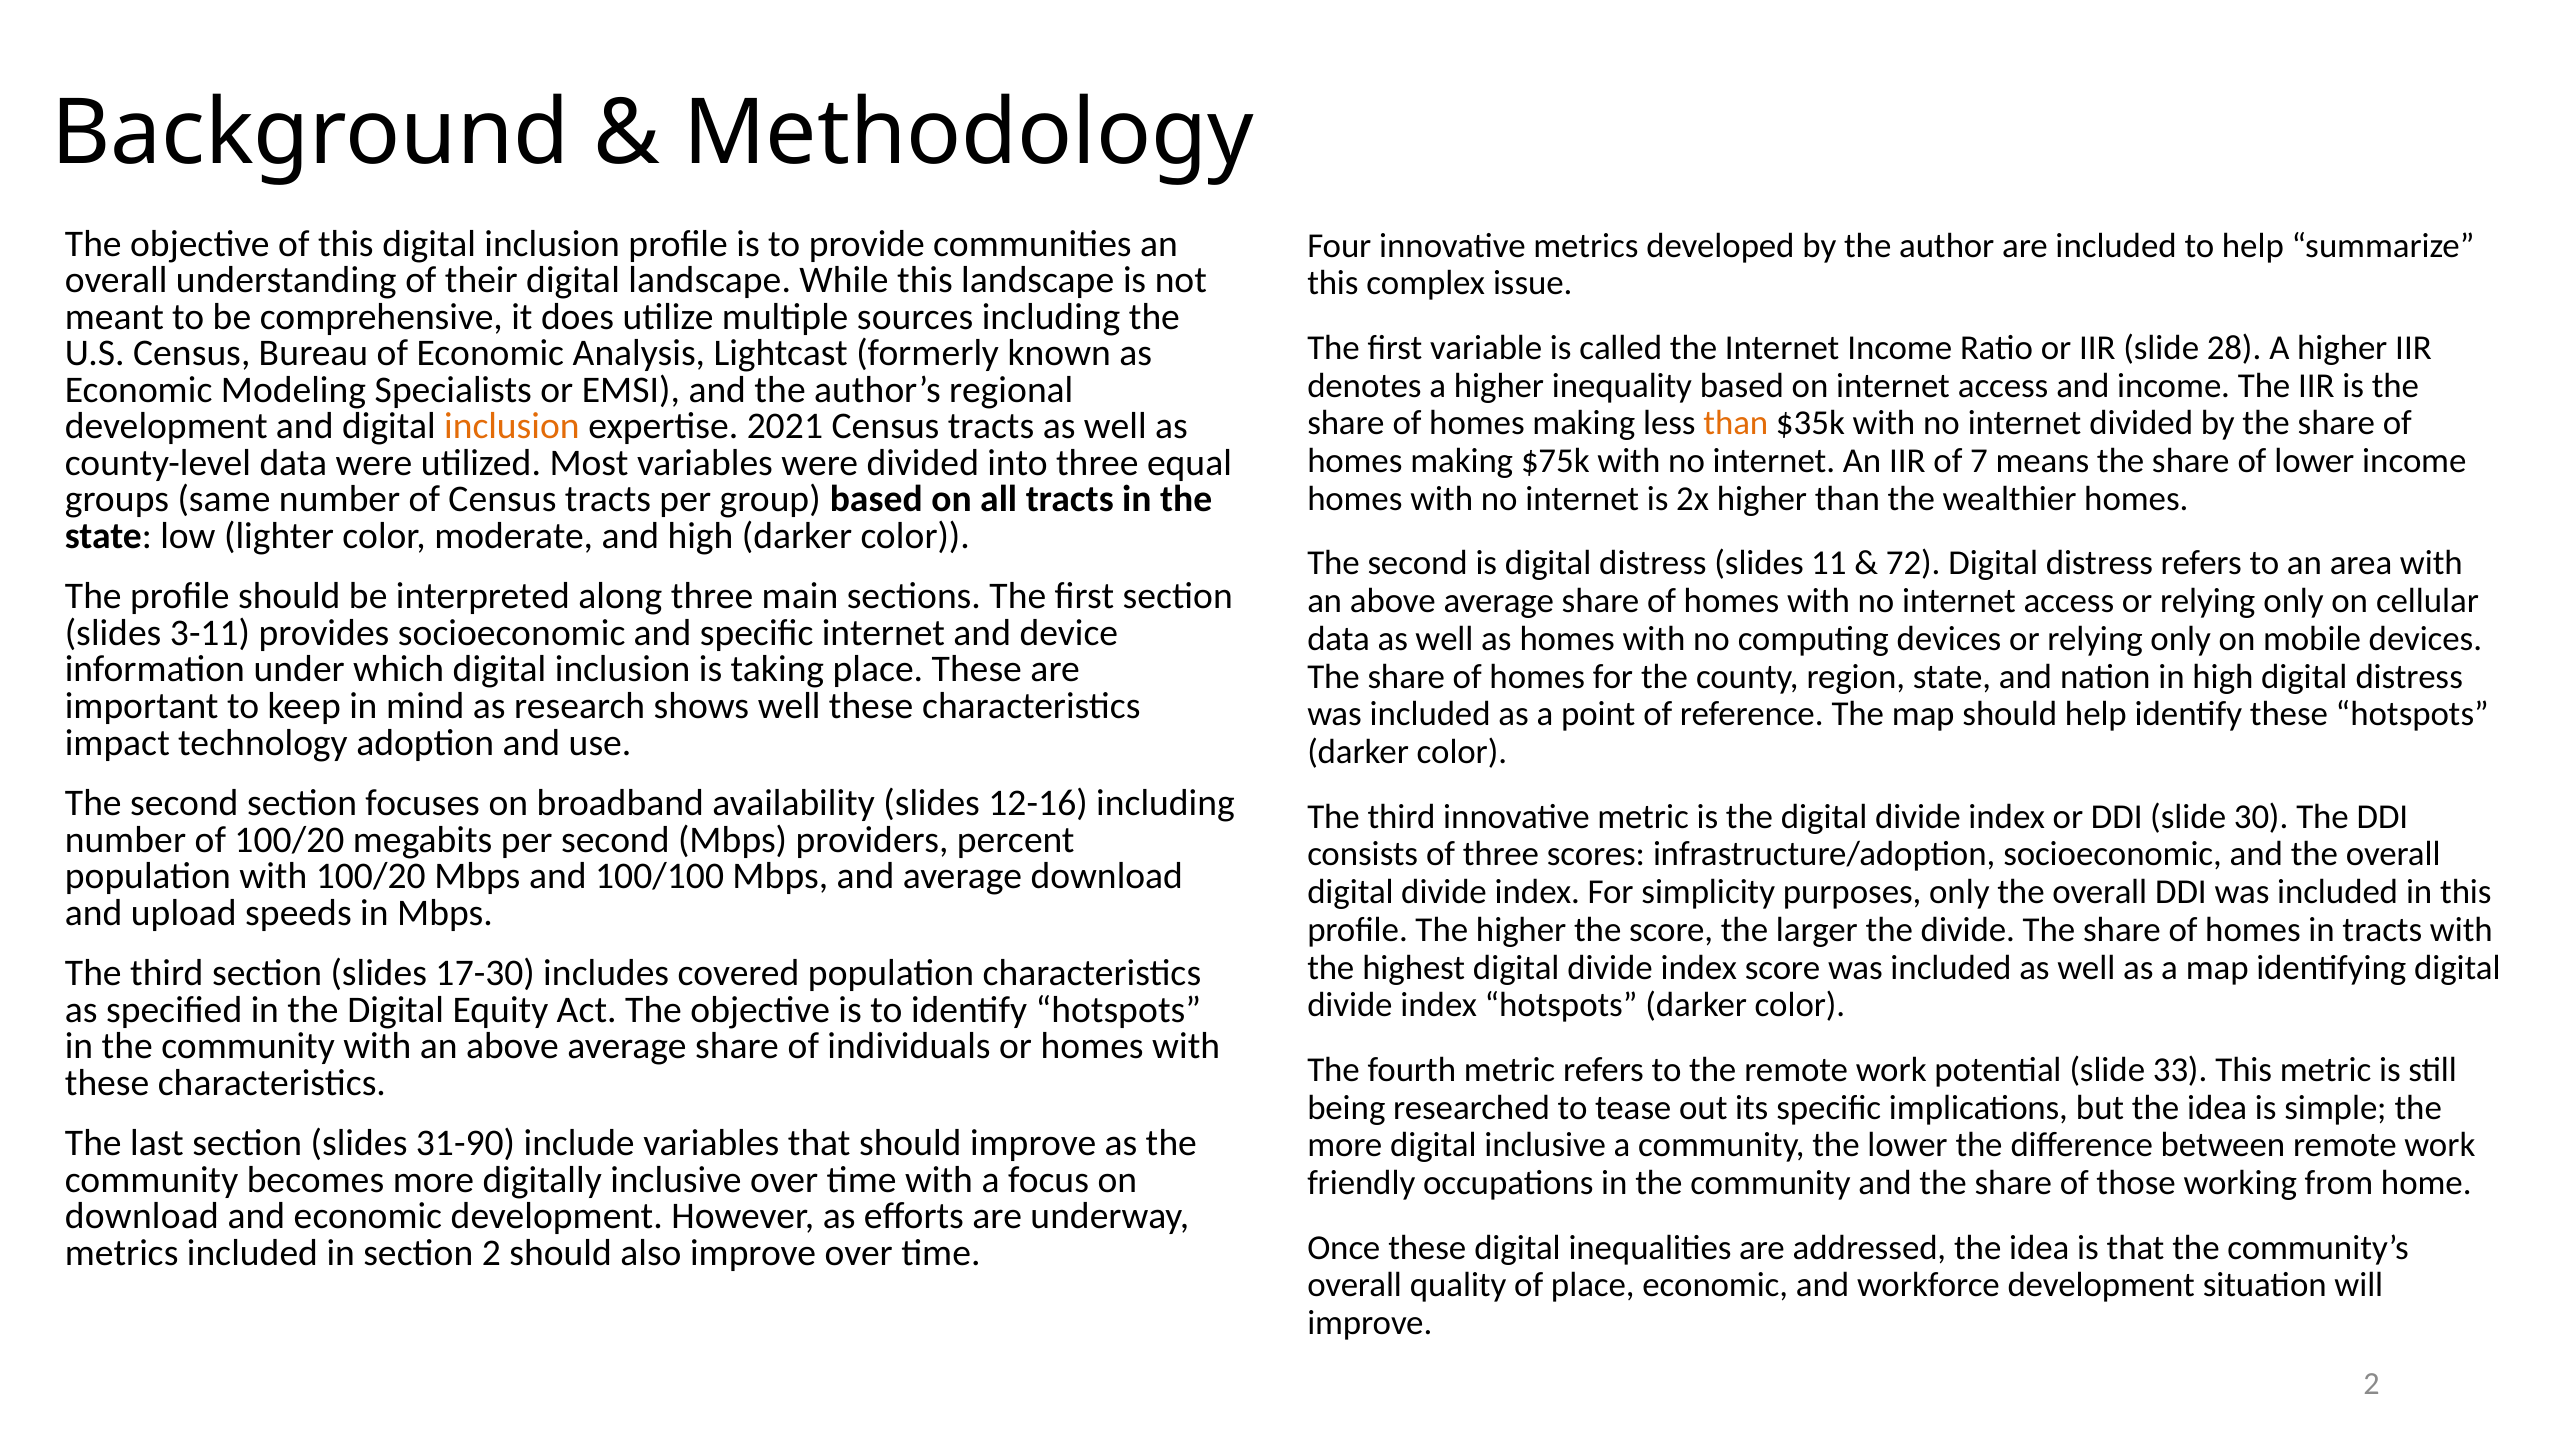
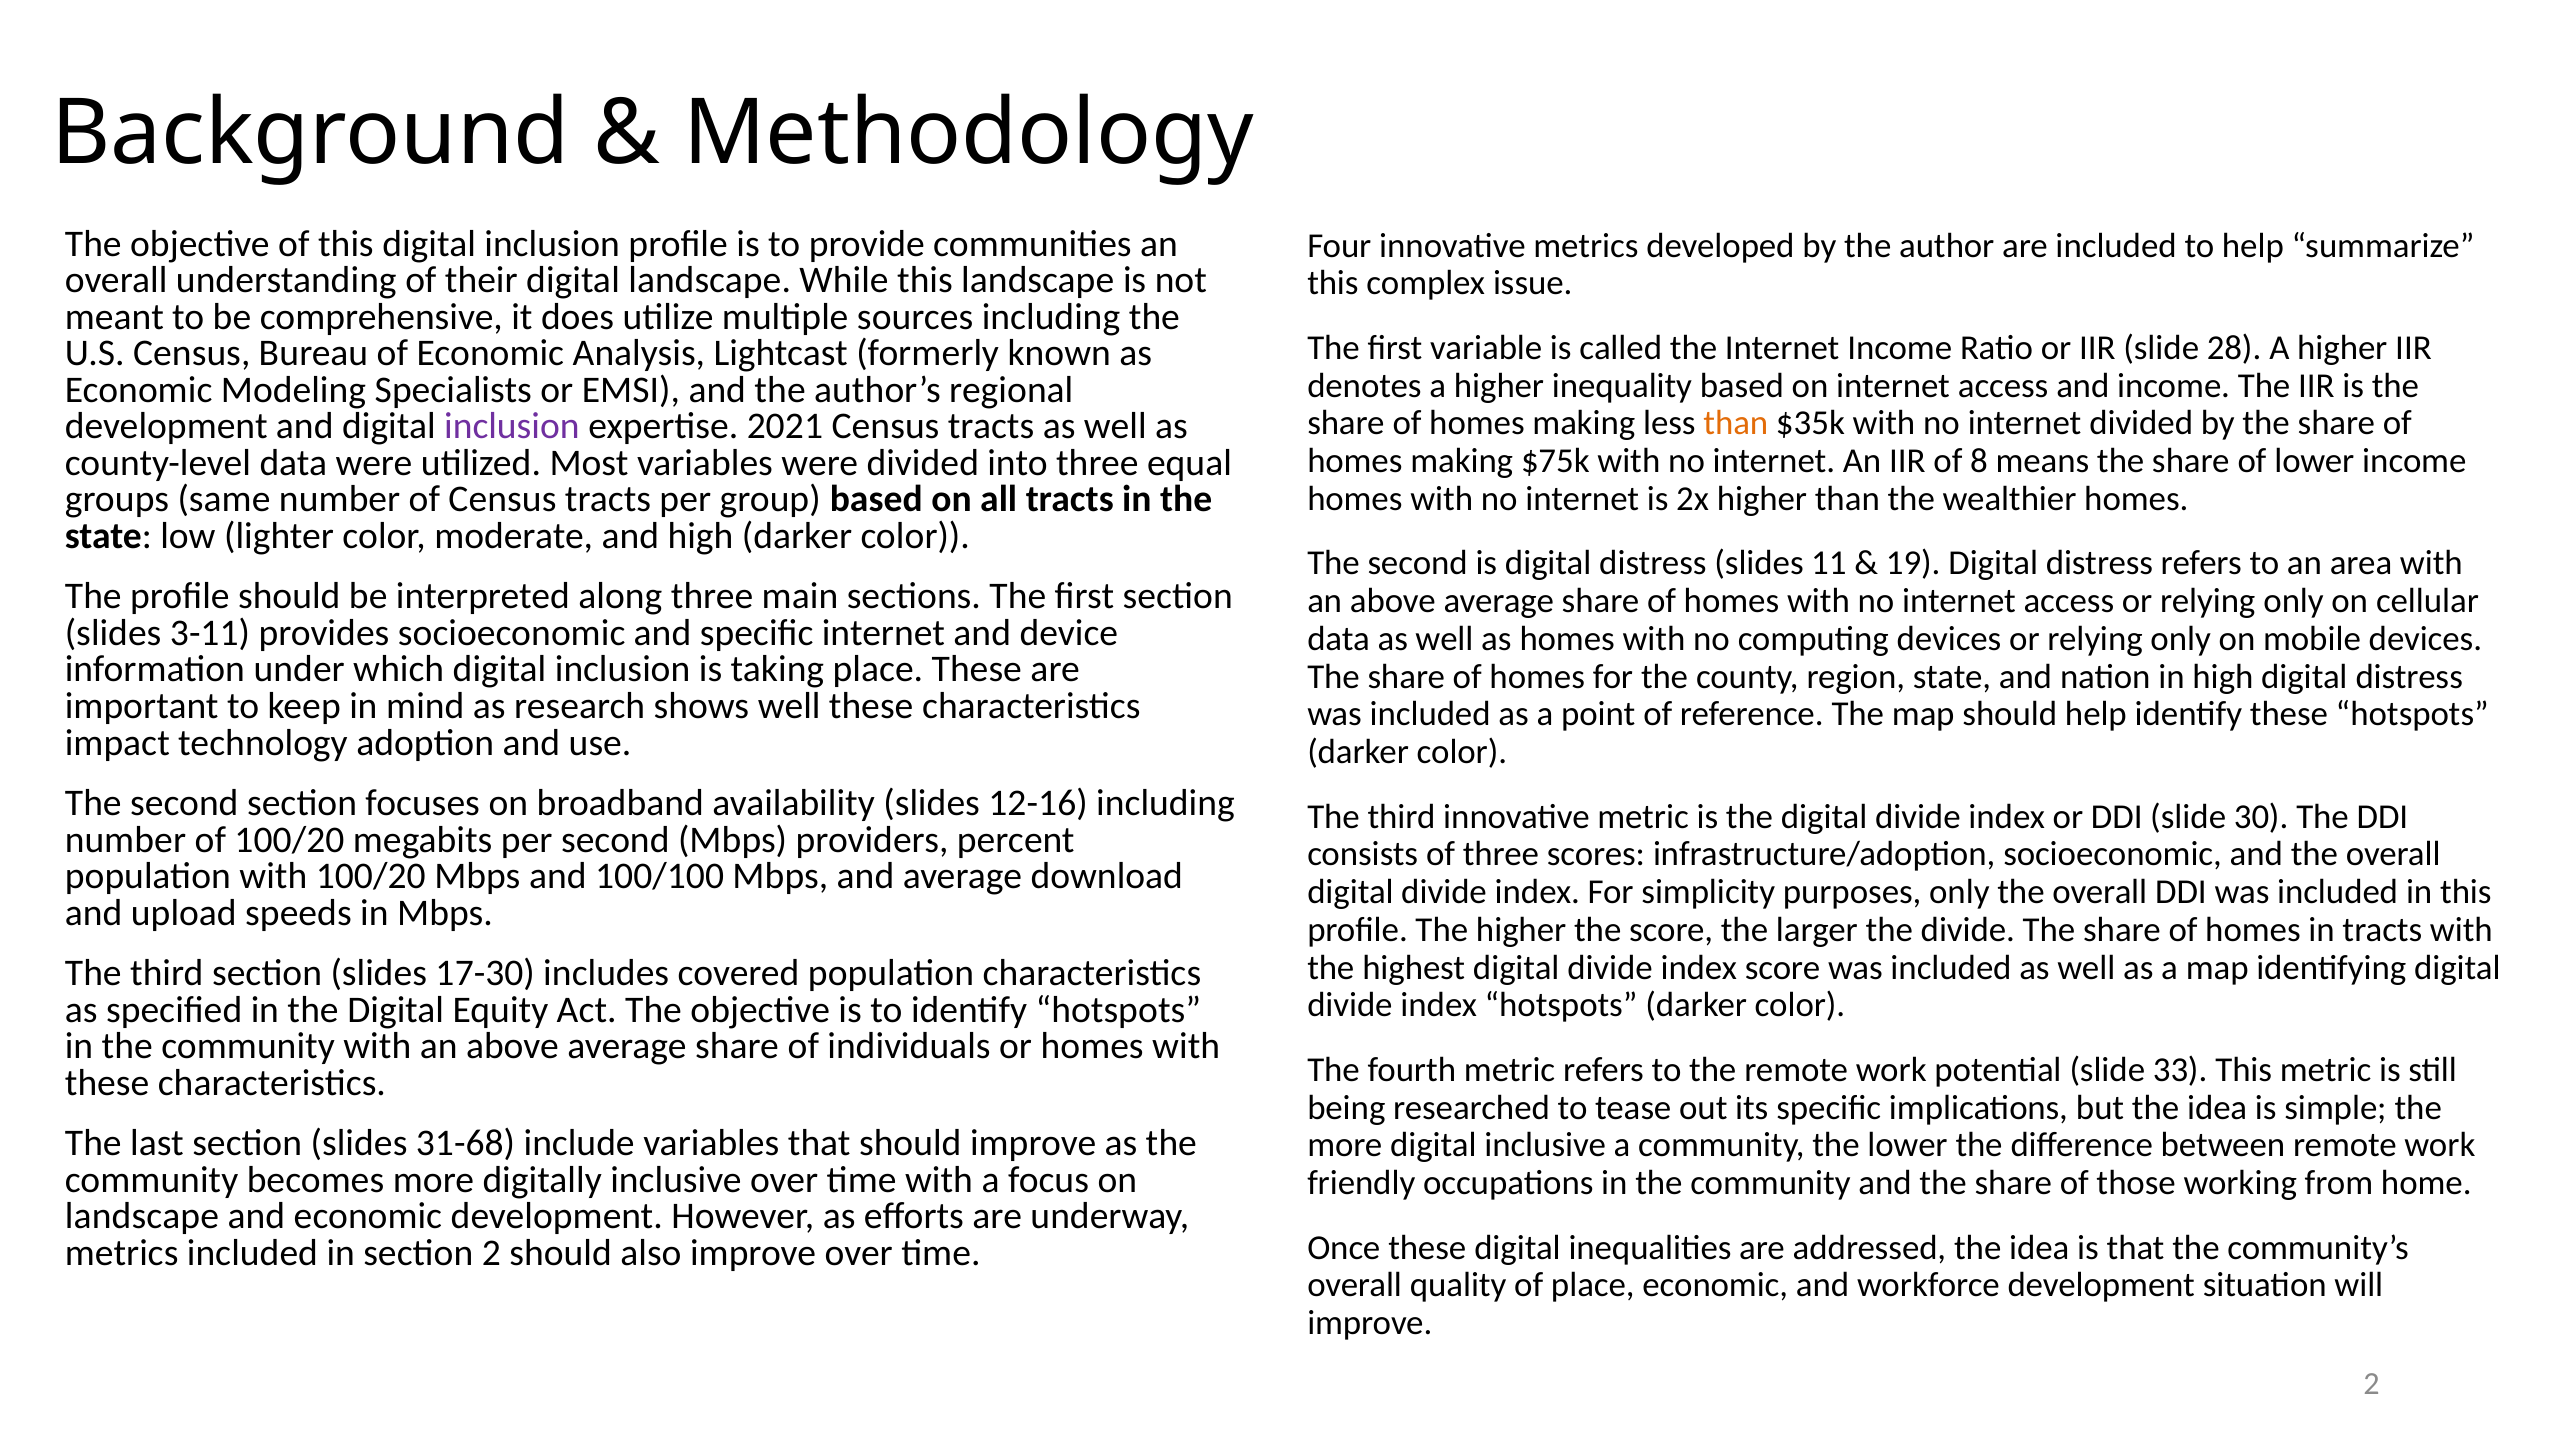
inclusion colour: orange -> purple (512, 426)
7: 7 -> 8 (1979, 461)
72: 72 -> 19 (1913, 563)
31-90: 31-90 -> 31-68 (466, 1144)
download: download -> landscape (142, 1217)
